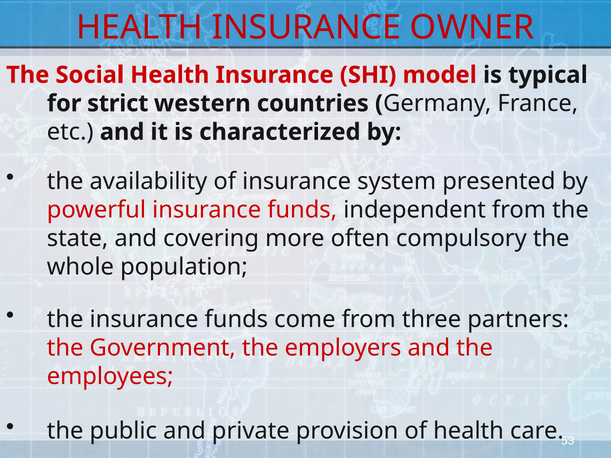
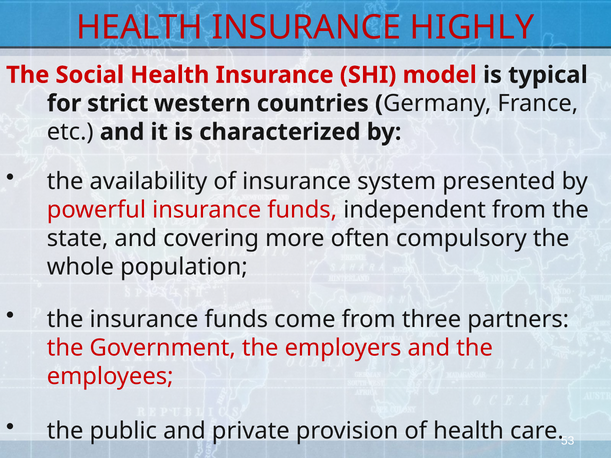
OWNER: OWNER -> HIGHLY (472, 28)
